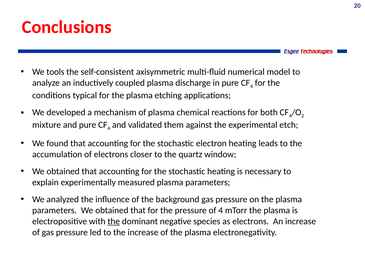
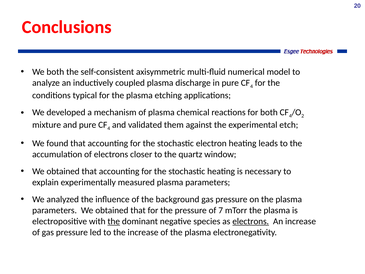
We tools: tools -> both (55, 72)
of 4: 4 -> 7 (221, 210)
electrons underline: none -> present (251, 221)
